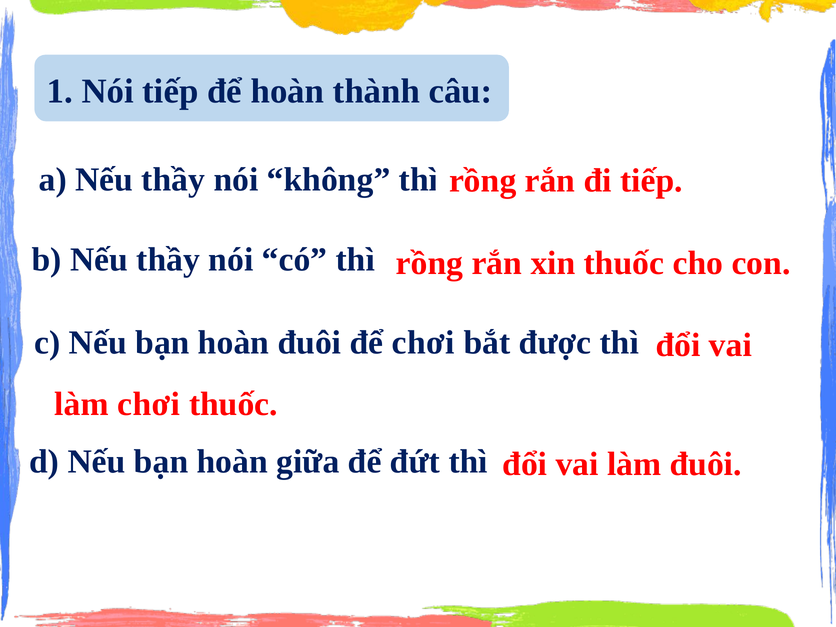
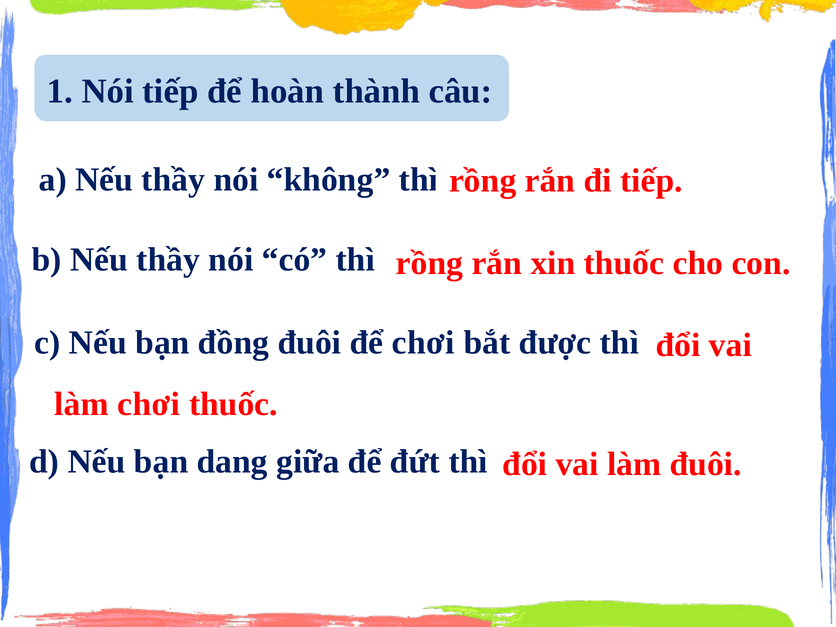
c Nếu bạn hoàn: hoàn -> đồng (234, 343)
d Nếu bạn hoàn: hoàn -> dang (232, 462)
